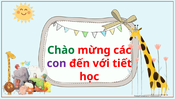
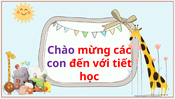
Chào colour: green -> purple (61, 50)
